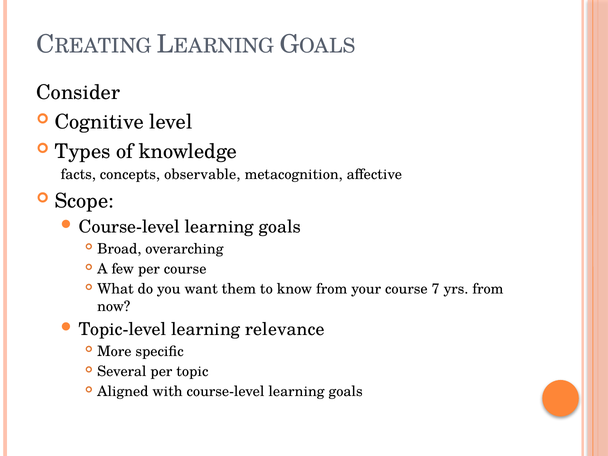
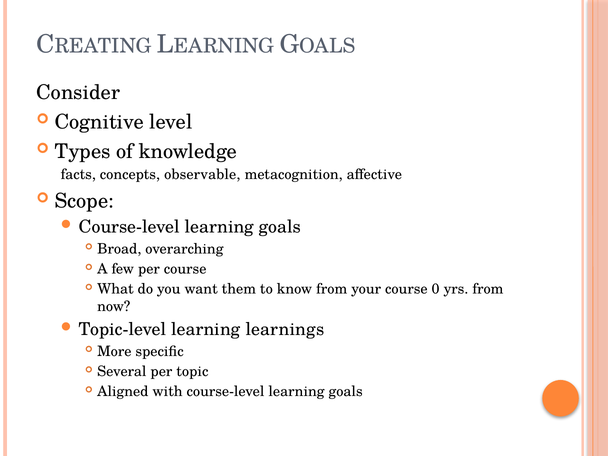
7: 7 -> 0 (436, 289)
relevance: relevance -> learnings (285, 330)
